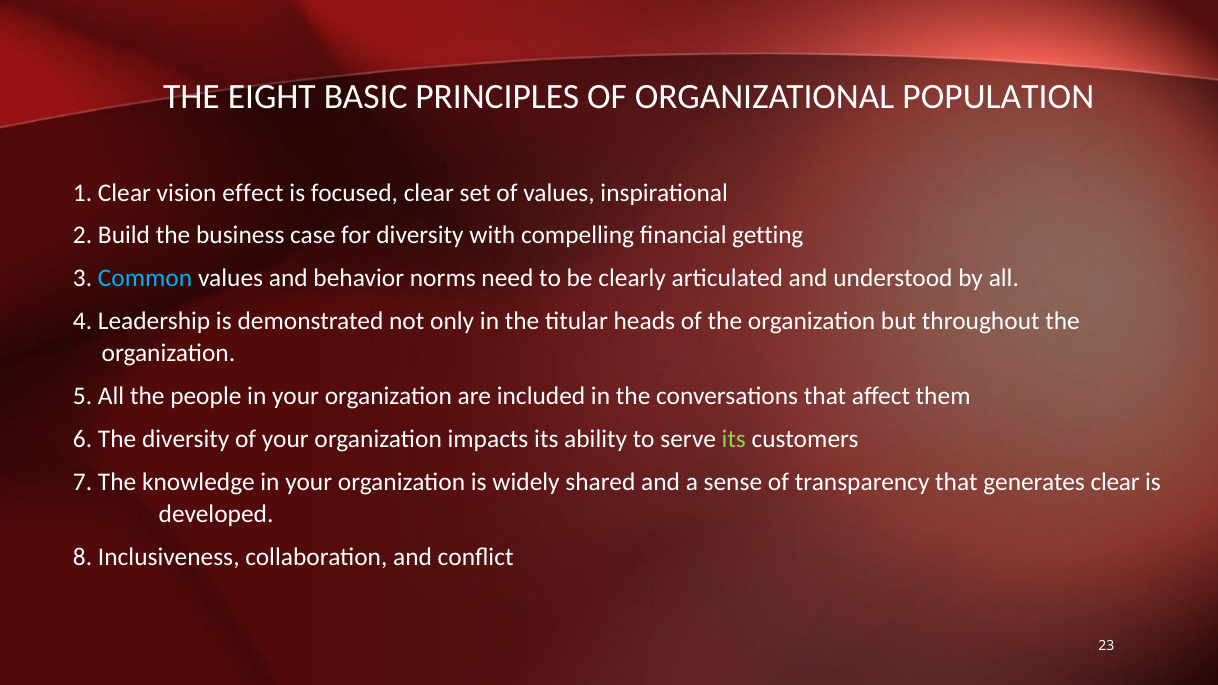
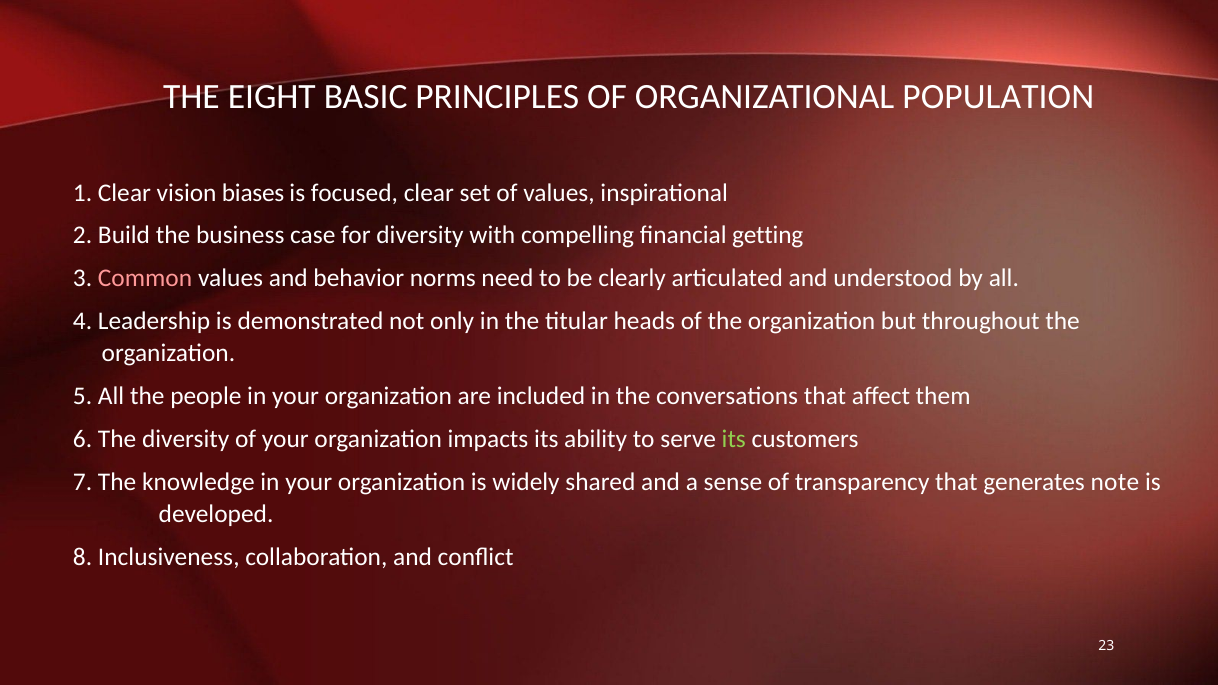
effect: effect -> biases (253, 193)
Common colour: light blue -> pink (145, 278)
generates clear: clear -> note (1115, 482)
